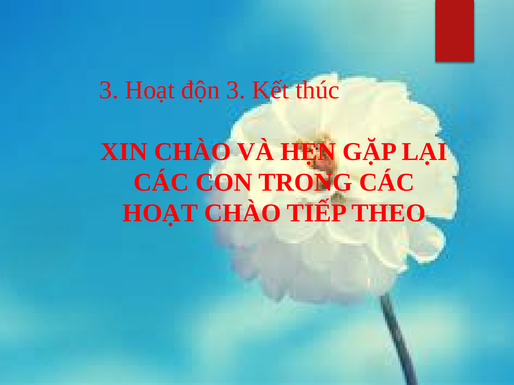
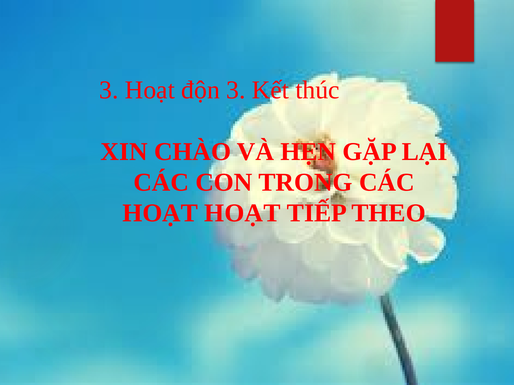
HOẠT CHÀO: CHÀO -> HOẠT (242, 213)
